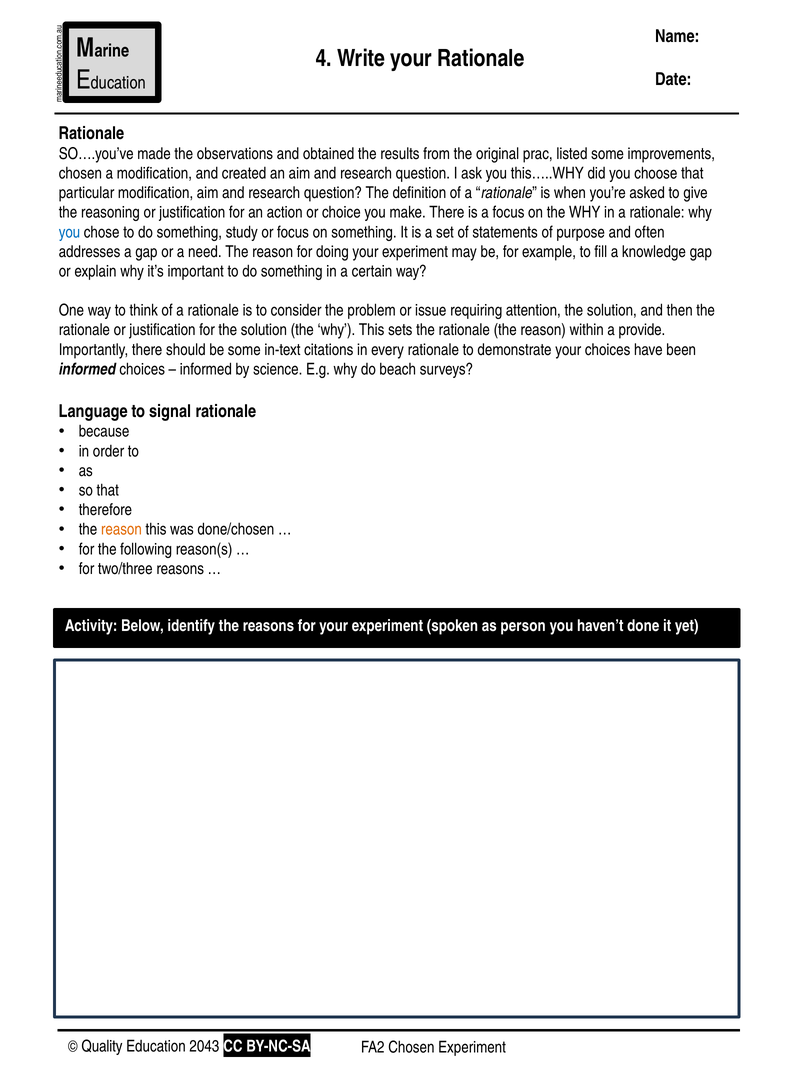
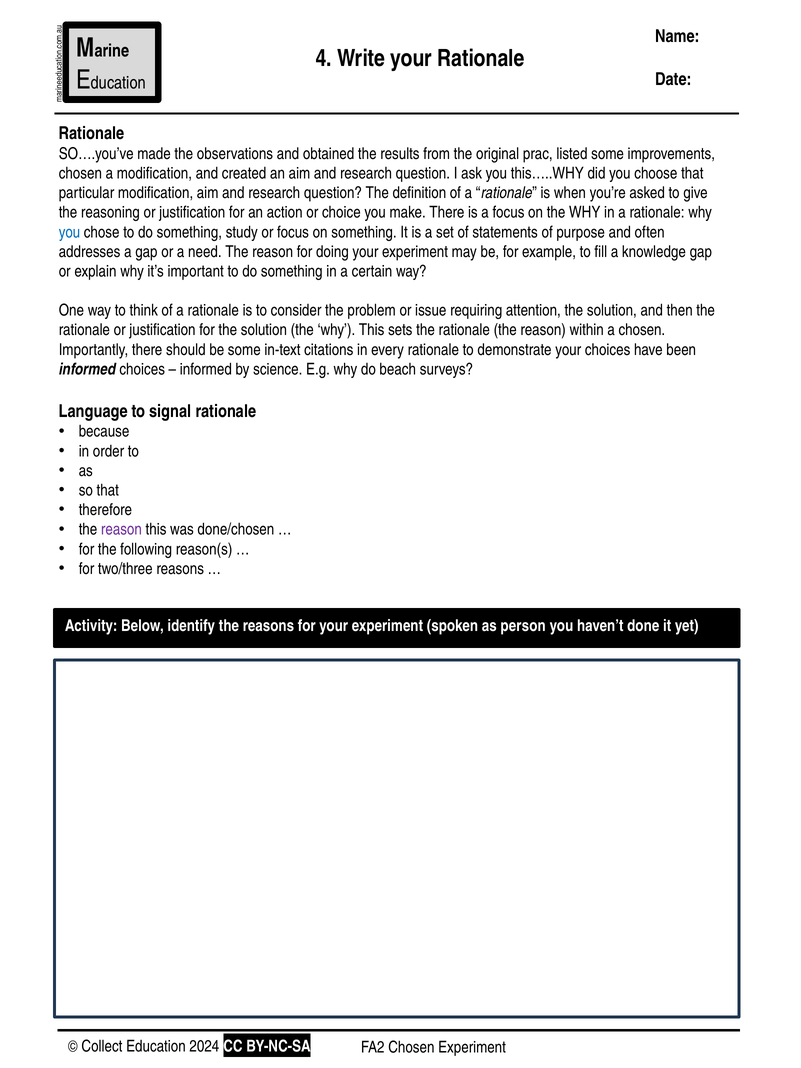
a provide: provide -> chosen (642, 330)
reason colour: orange -> purple (121, 530)
Quality: Quality -> Collect (102, 1046)
2043: 2043 -> 2024 (204, 1046)
